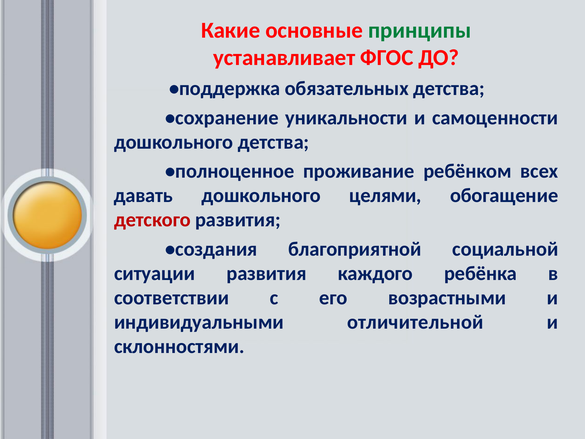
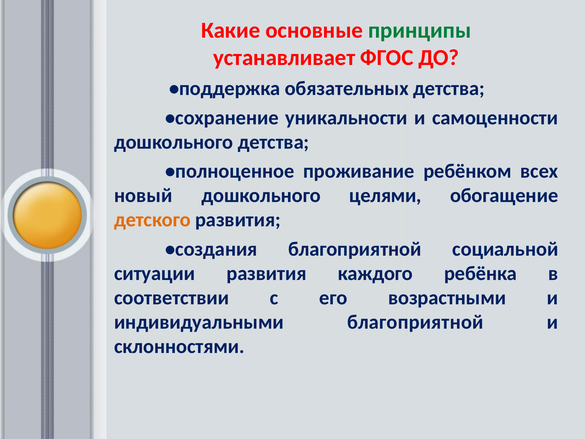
давать: давать -> новый (143, 195)
детского colour: red -> orange (152, 220)
индивидуальными отличительной: отличительной -> благоприятной (415, 322)
